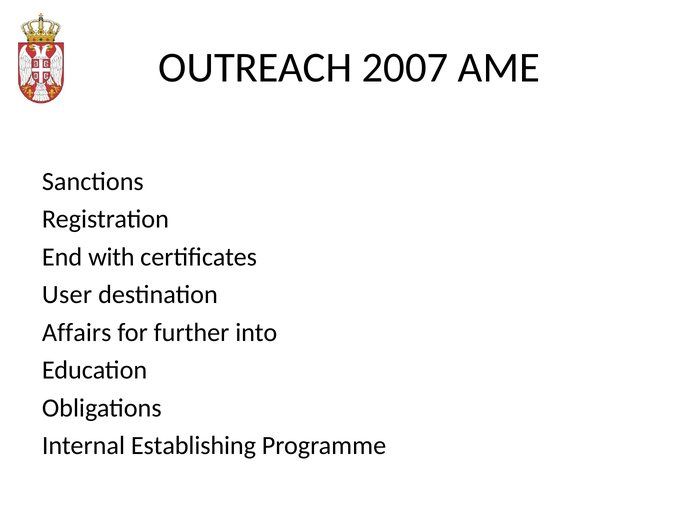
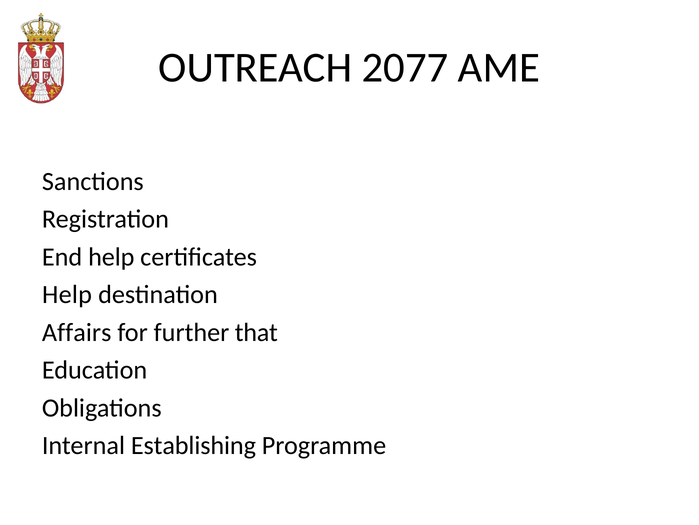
2007: 2007 -> 2077 (405, 68)
End with: with -> help (111, 256)
User: User -> Help (67, 294)
into: into -> that (256, 332)
